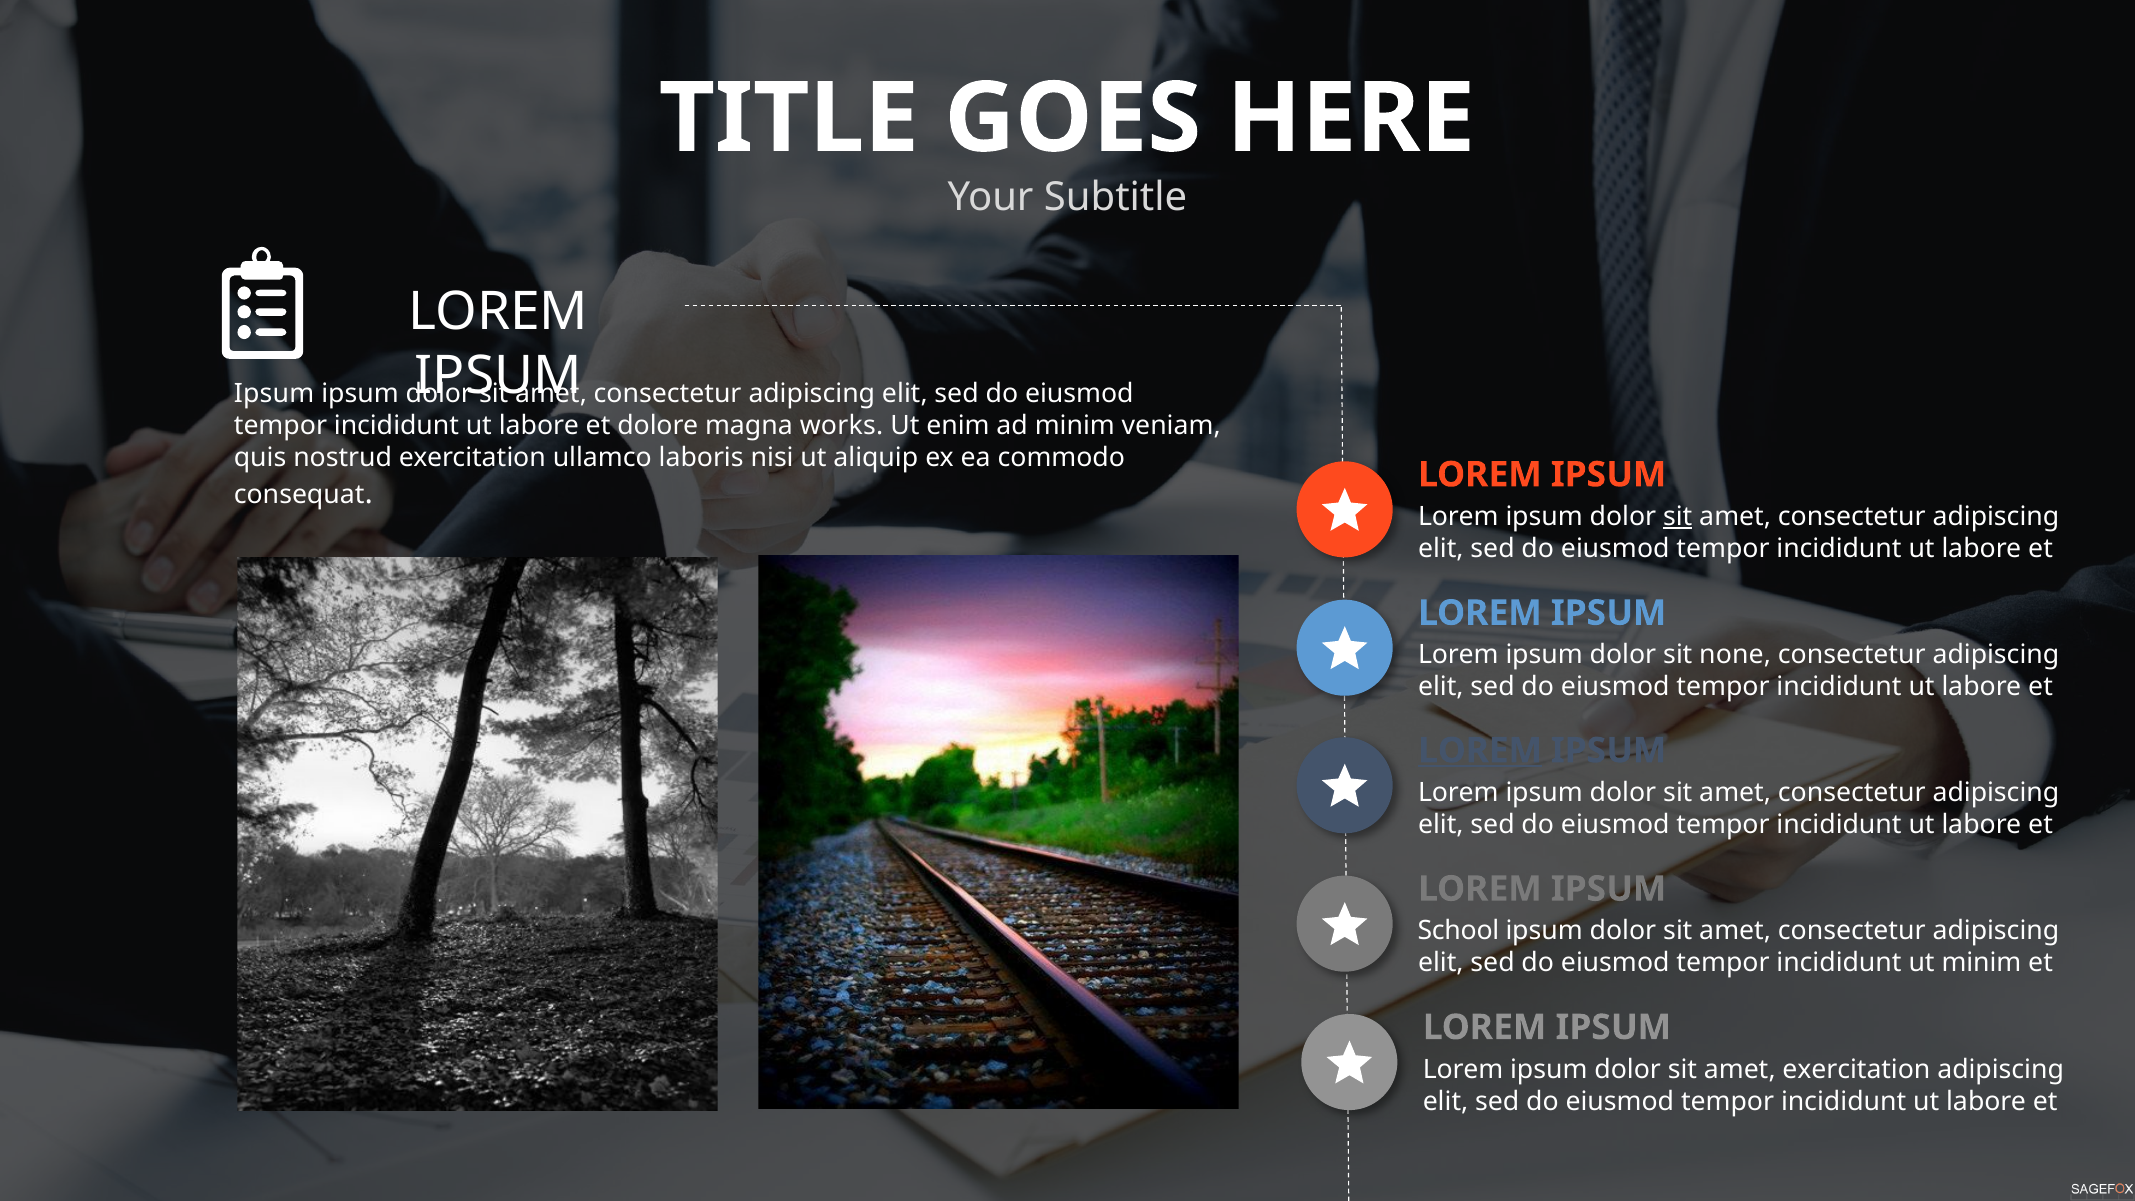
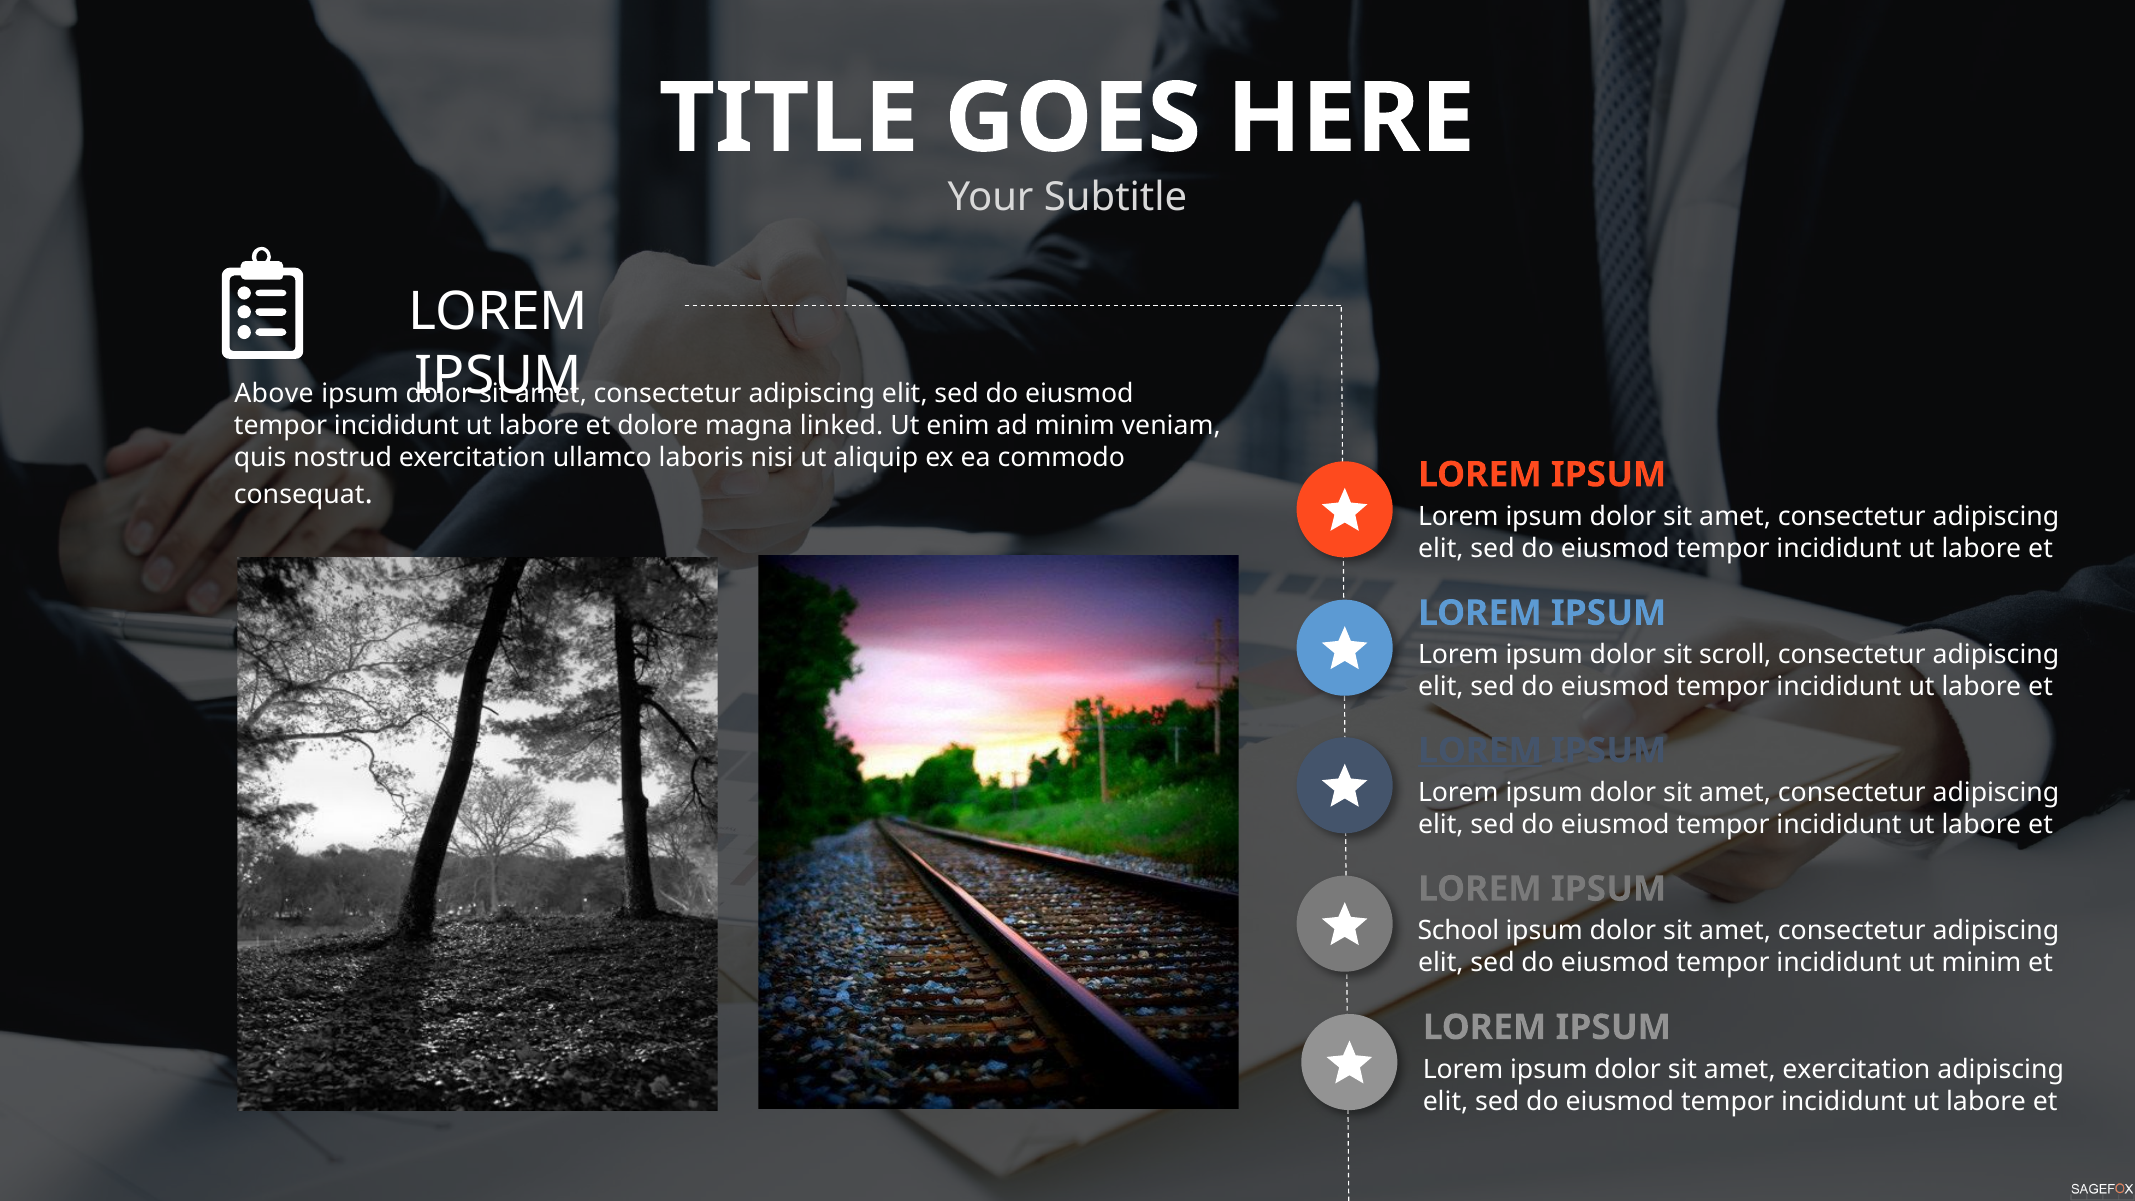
Ipsum: Ipsum -> Above (274, 394)
works: works -> linked (842, 426)
sit underline: present -> none (1678, 517)
none: none -> scroll (1735, 655)
